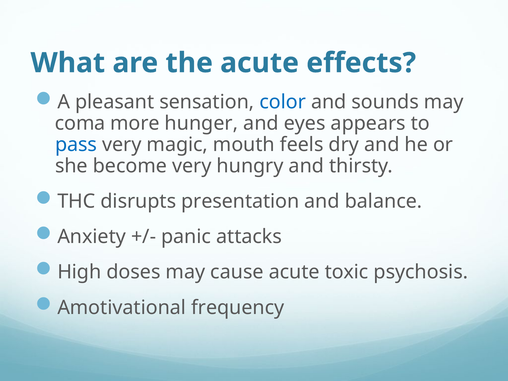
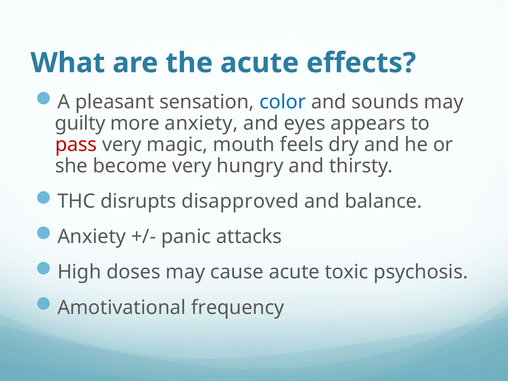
coma: coma -> guilty (80, 123)
more hunger: hunger -> anxiety (201, 123)
pass colour: blue -> red (76, 145)
presentation: presentation -> disapproved (240, 201)
